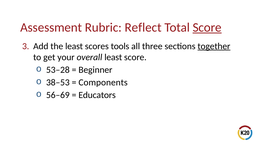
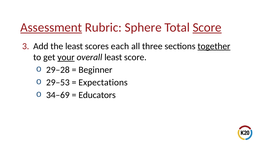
Assessment underline: none -> present (51, 27)
Reflect: Reflect -> Sphere (143, 27)
tools: tools -> each (120, 46)
your underline: none -> present (66, 57)
53–28: 53–28 -> 29–28 (58, 70)
38–53: 38–53 -> 29–53 (58, 83)
Components: Components -> Expectations (103, 83)
56–69: 56–69 -> 34–69 (58, 95)
